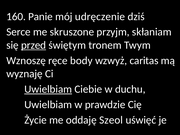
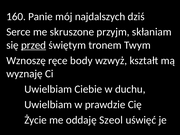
udręczenie: udręczenie -> najdalszych (100, 17)
caritas: caritas -> kształt (144, 61)
Uwielbiam underline: present -> none (48, 89)
